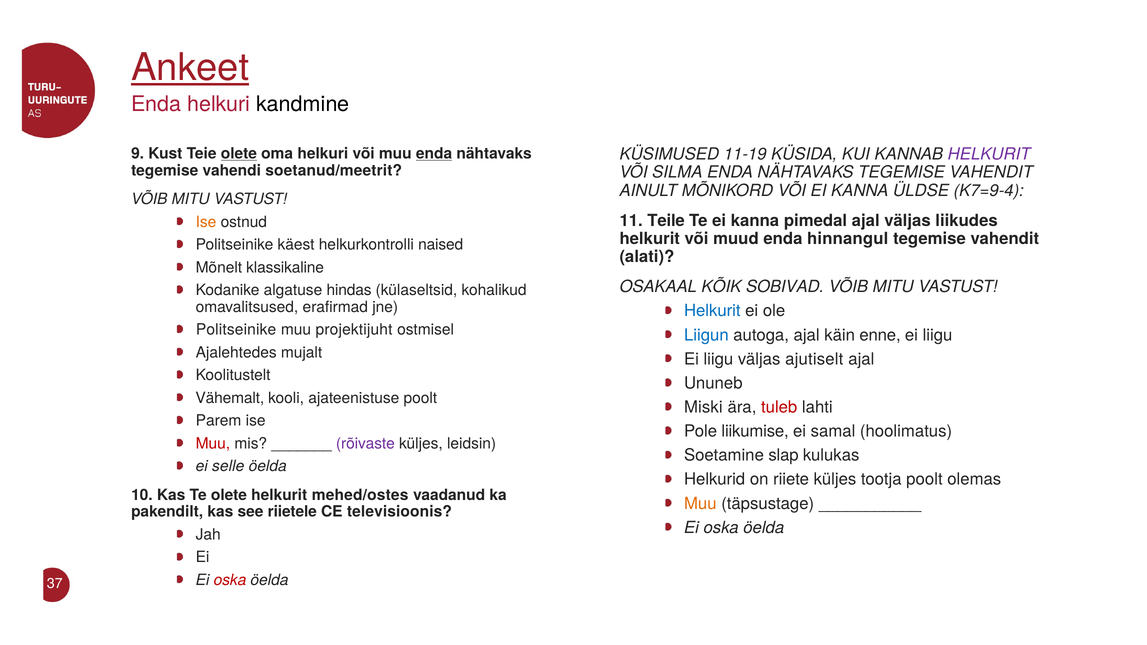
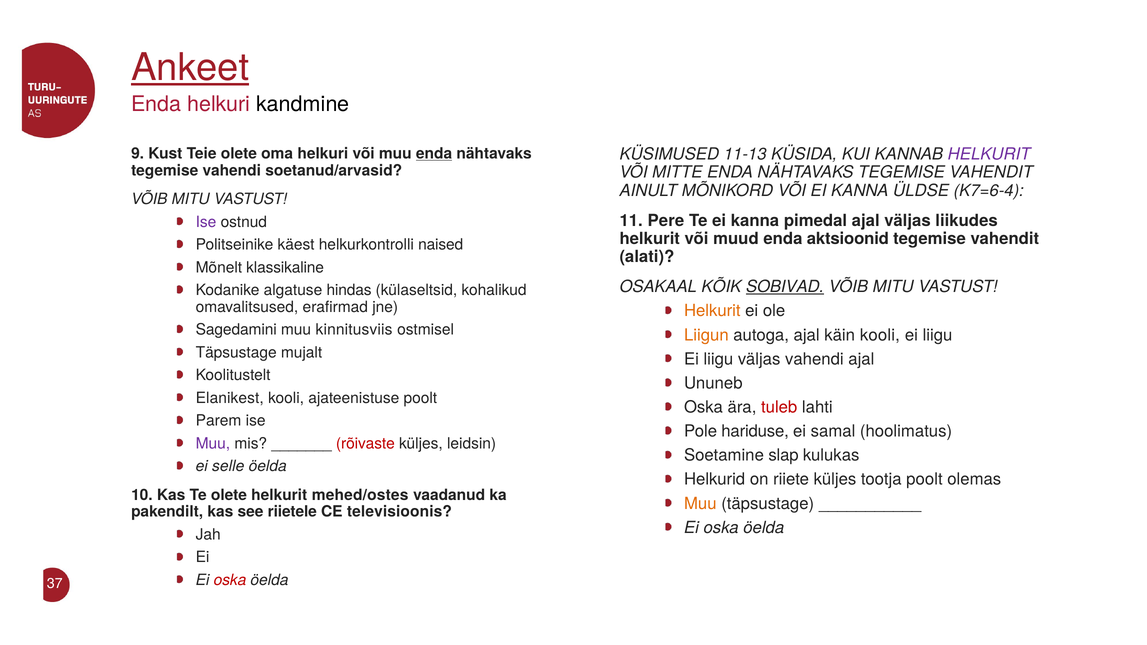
11-19: 11-19 -> 11-13 (745, 154)
olete underline: present -> none (239, 154)
soetanud/meetrit: soetanud/meetrit -> soetanud/arvasid (334, 170)
SILMA: SILMA -> MITTE (677, 172)
K7=9-4: K7=9-4 -> K7=6-4 (989, 191)
Teile: Teile -> Pere (666, 221)
Ise colour: orange -> purple (206, 222)
hinnangul: hinnangul -> aktsioonid (848, 239)
SOBIVAD underline: none -> present (785, 287)
Helkurit colour: blue -> orange (712, 311)
Politseinike: Politseinike -> Sagedamini (236, 330)
projektijuht: projektijuht -> kinnitusviis (354, 330)
Liigun colour: blue -> orange (706, 335)
käin enne: enne -> kooli (880, 335)
Ajalehtedes: Ajalehtedes -> Täpsustage (236, 353)
väljas ajutiselt: ajutiselt -> vahendi (814, 359)
Vähemalt: Vähemalt -> Elanikest (230, 398)
Miski: Miski -> Oska (703, 407)
liikumise: liikumise -> hariduse (755, 431)
Muu colour: red -> purple (213, 444)
rõivaste colour: purple -> red (365, 444)
